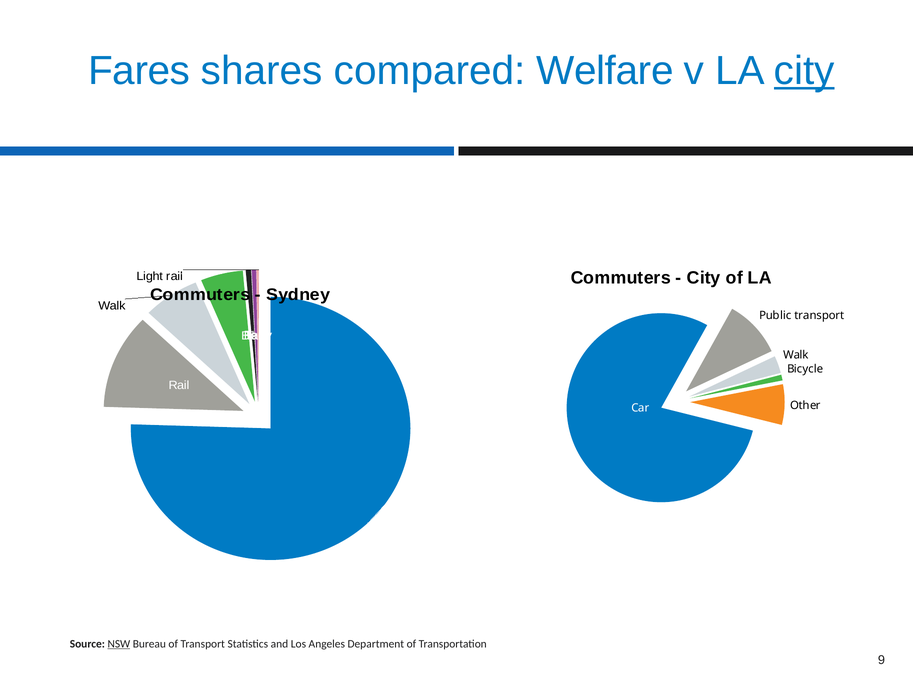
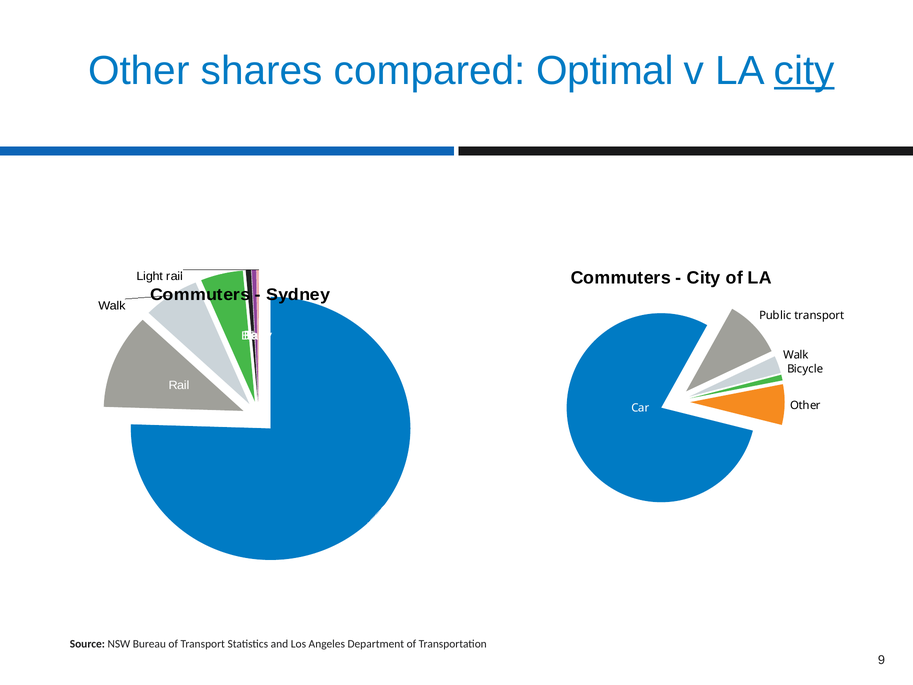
Fares: Fares -> Other (139, 71)
Welfare: Welfare -> Optimal (605, 71)
NSW underline: present -> none (119, 644)
